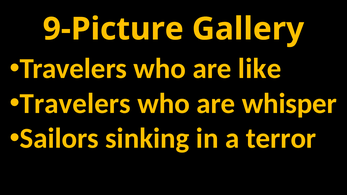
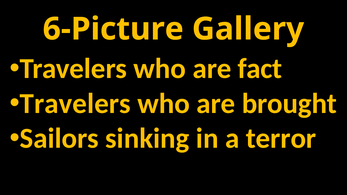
9-Picture: 9-Picture -> 6-Picture (113, 29)
like: like -> fact (260, 69)
whisper: whisper -> brought (289, 104)
